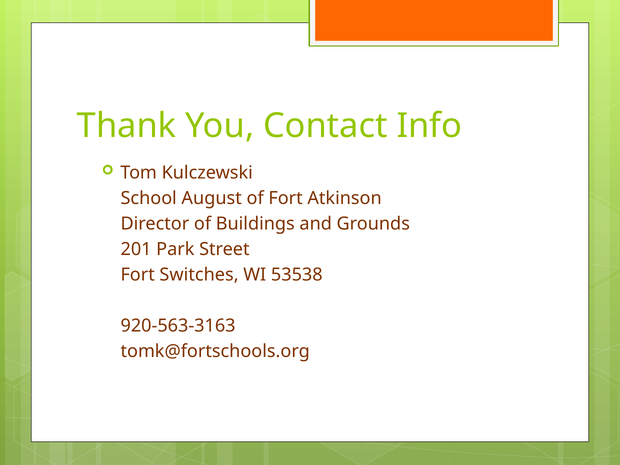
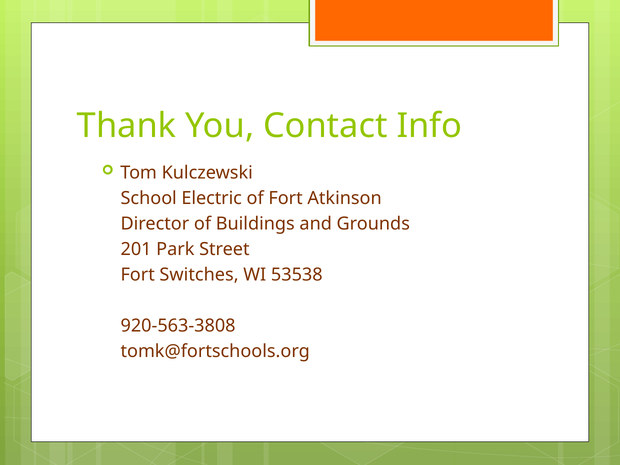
August: August -> Electric (212, 198)
920-563-3163: 920-563-3163 -> 920-563-3808 (178, 326)
